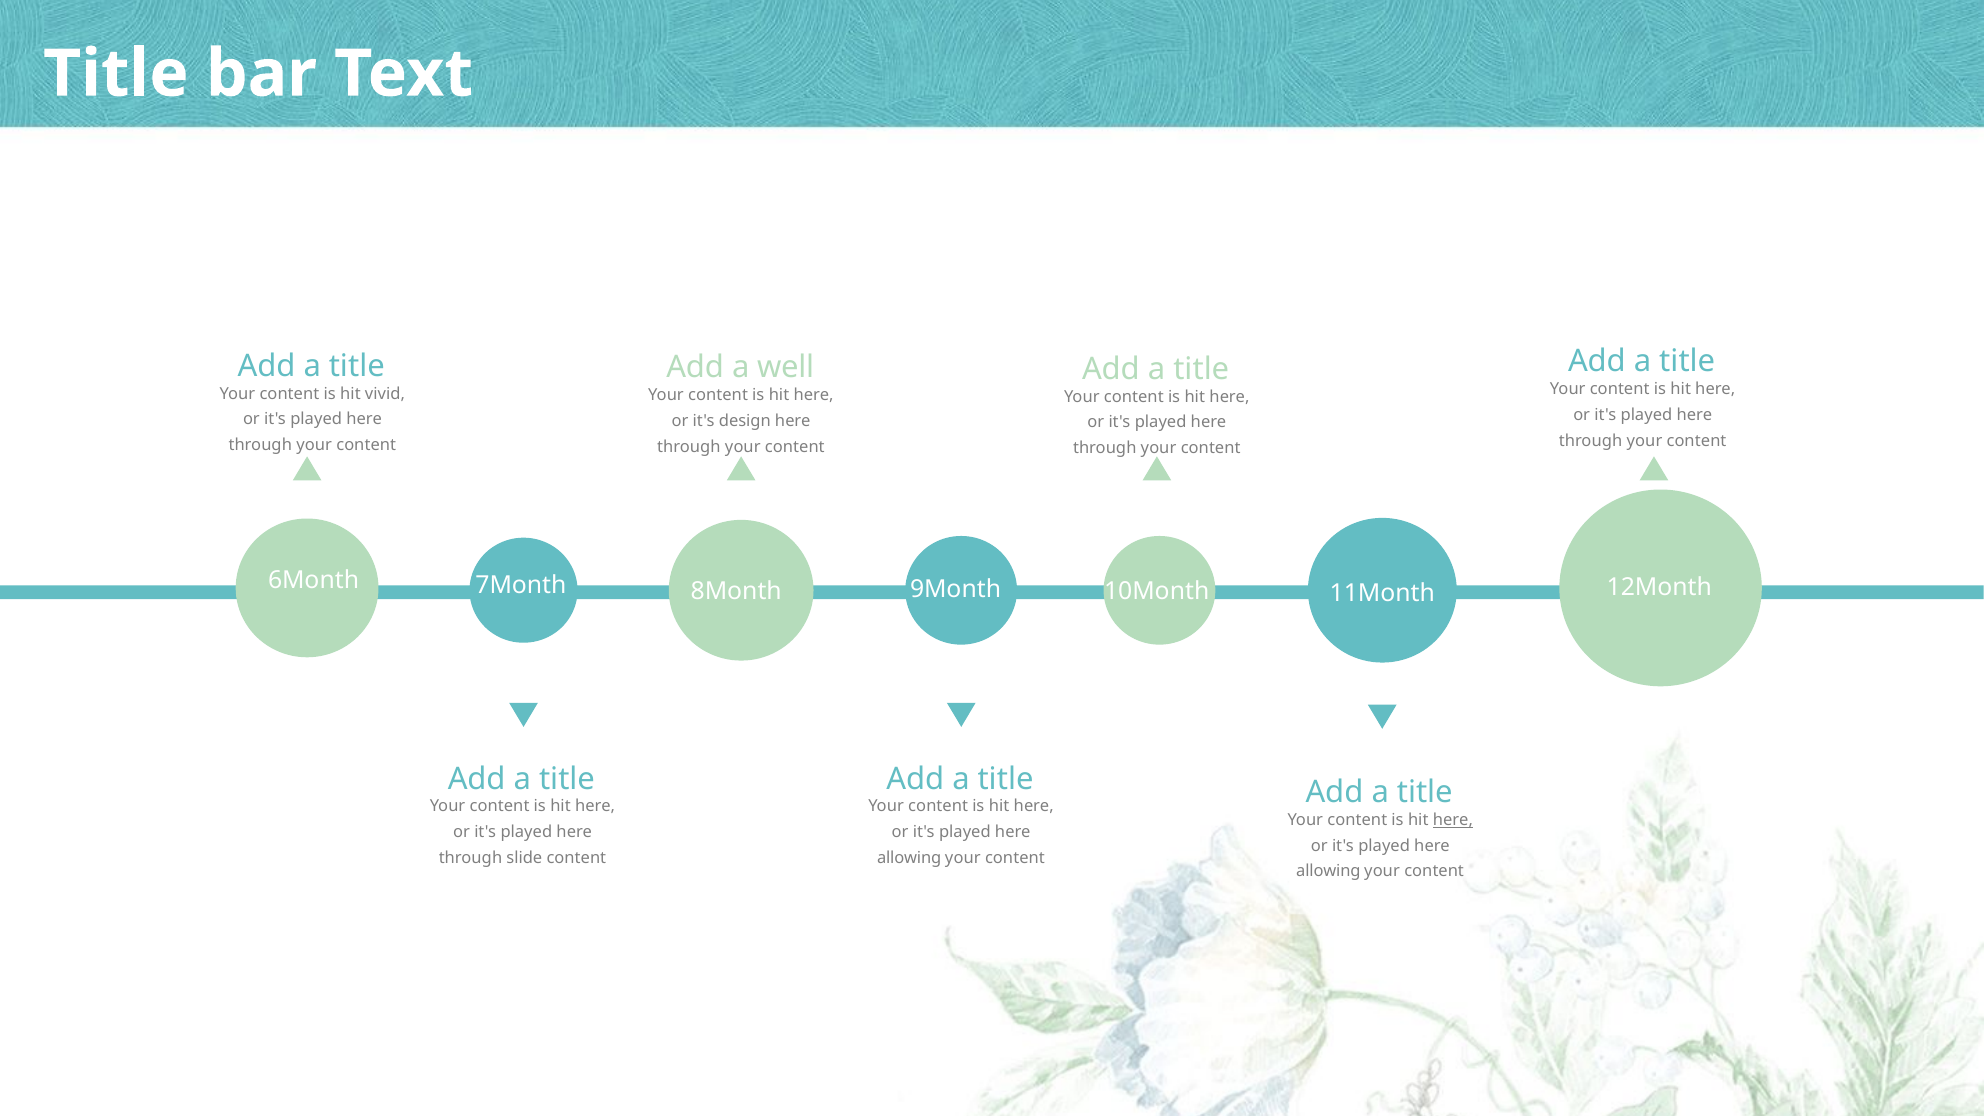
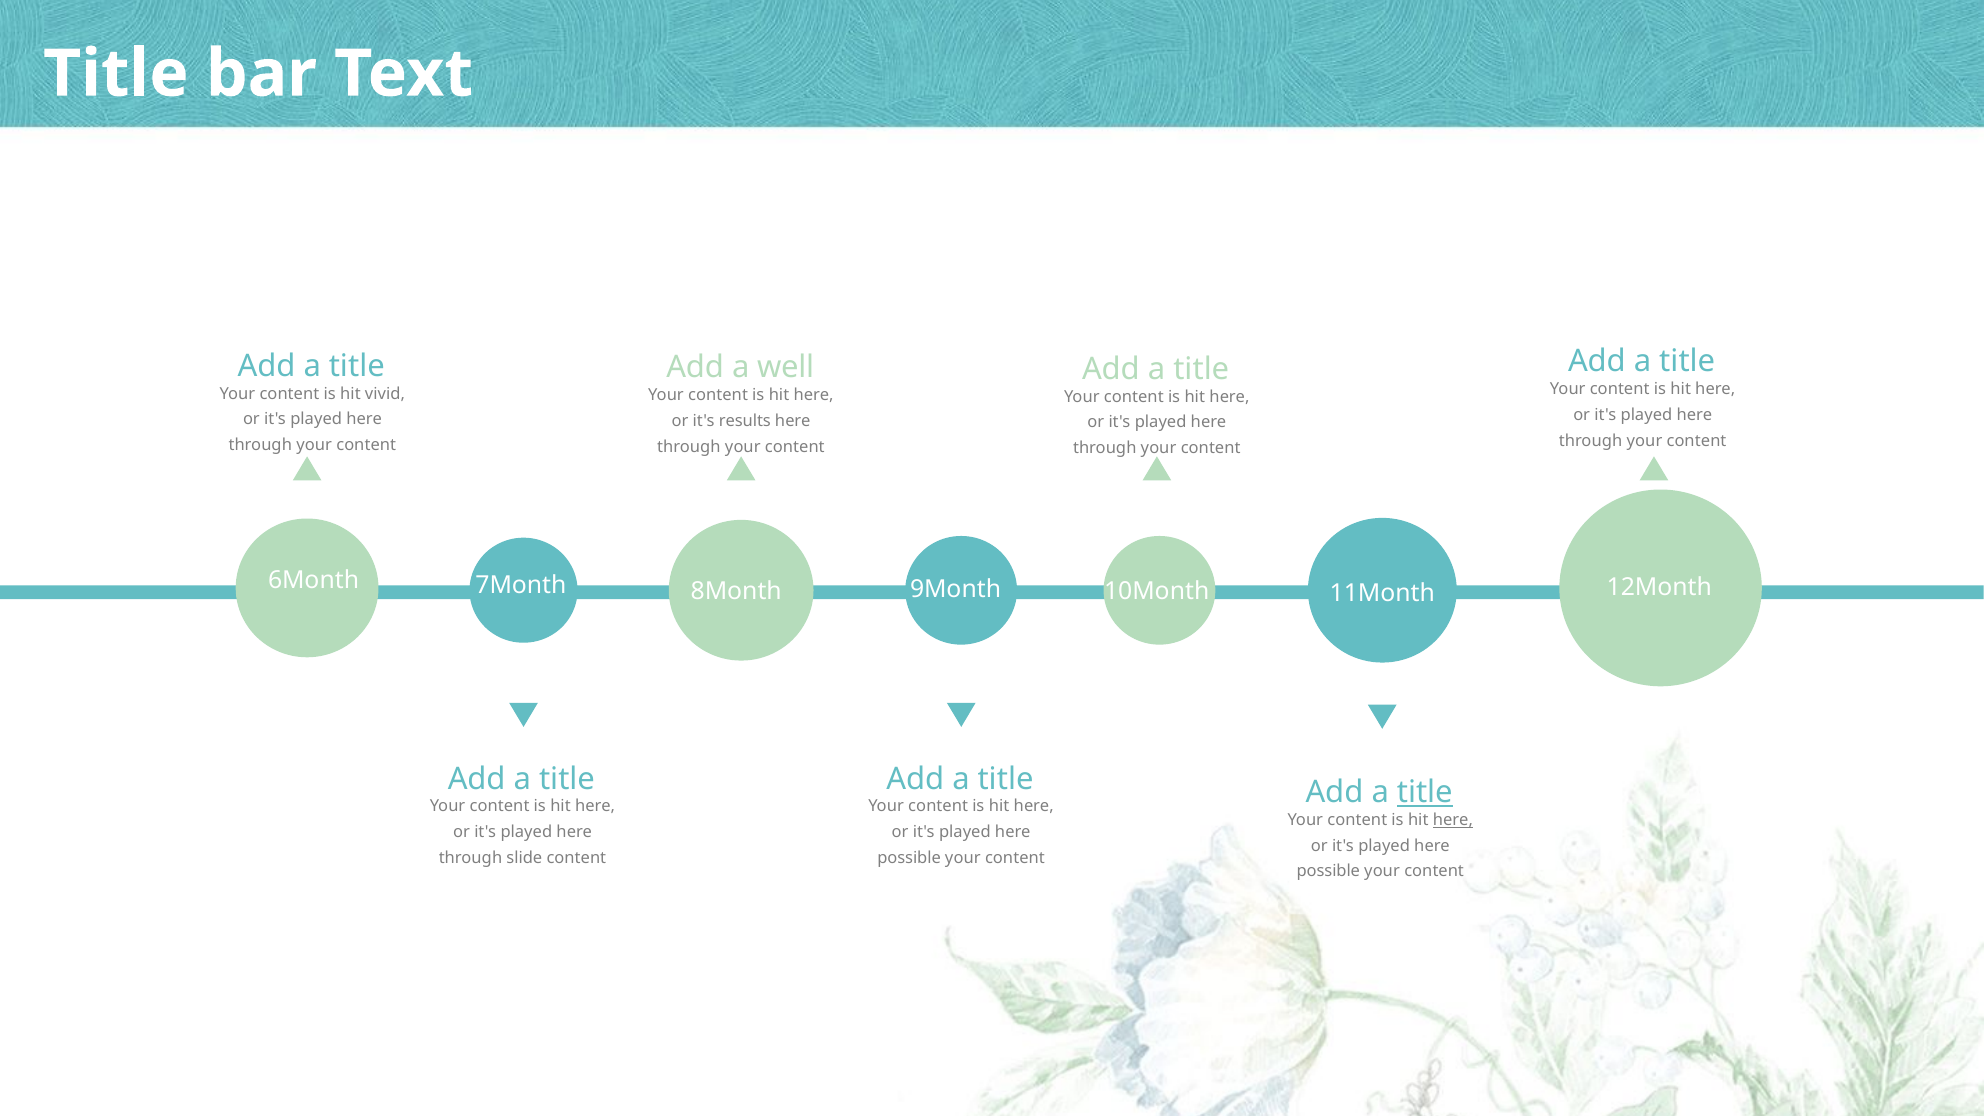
design: design -> results (745, 421)
title underline: none -> present (1425, 792)
allowing: allowing -> possible (909, 858)
allowing: allowing -> possible (1328, 871)
